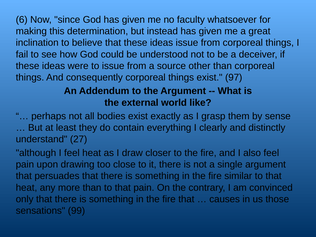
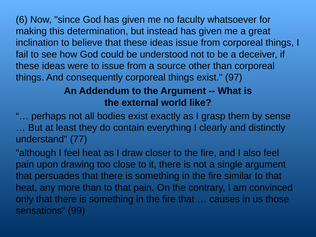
27: 27 -> 77 (79, 139)
